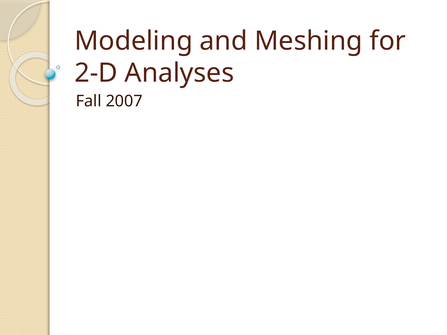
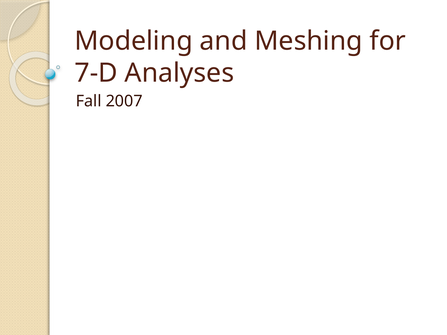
2-D: 2-D -> 7-D (96, 73)
